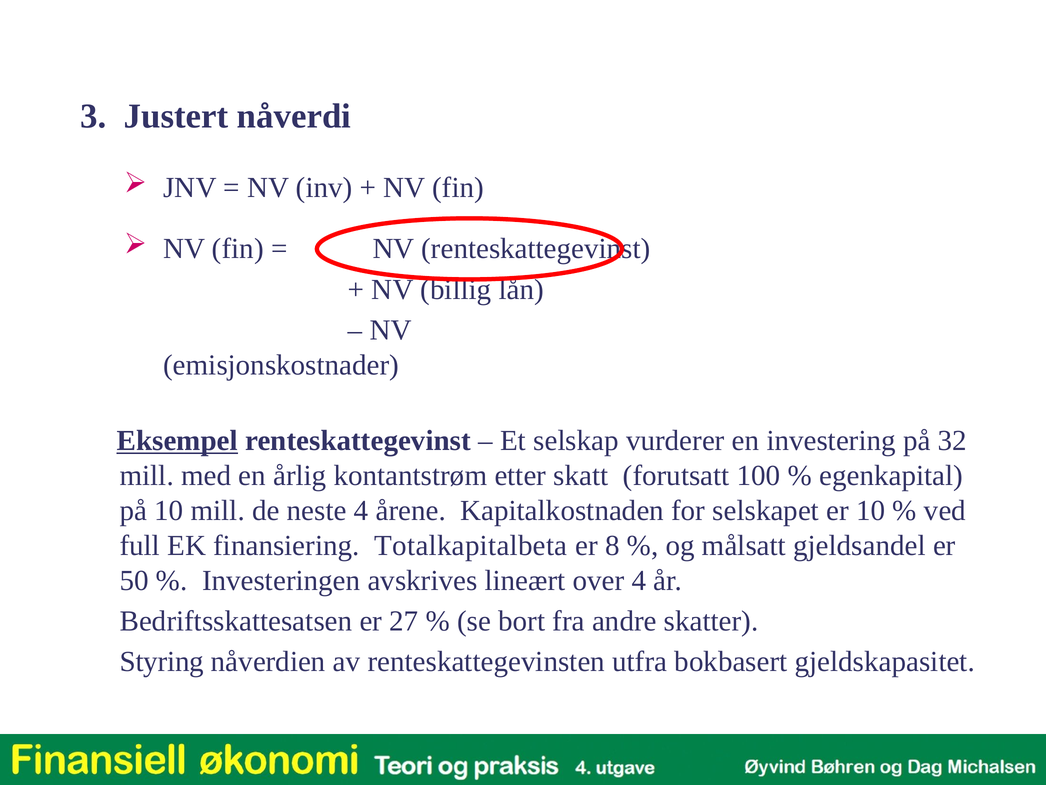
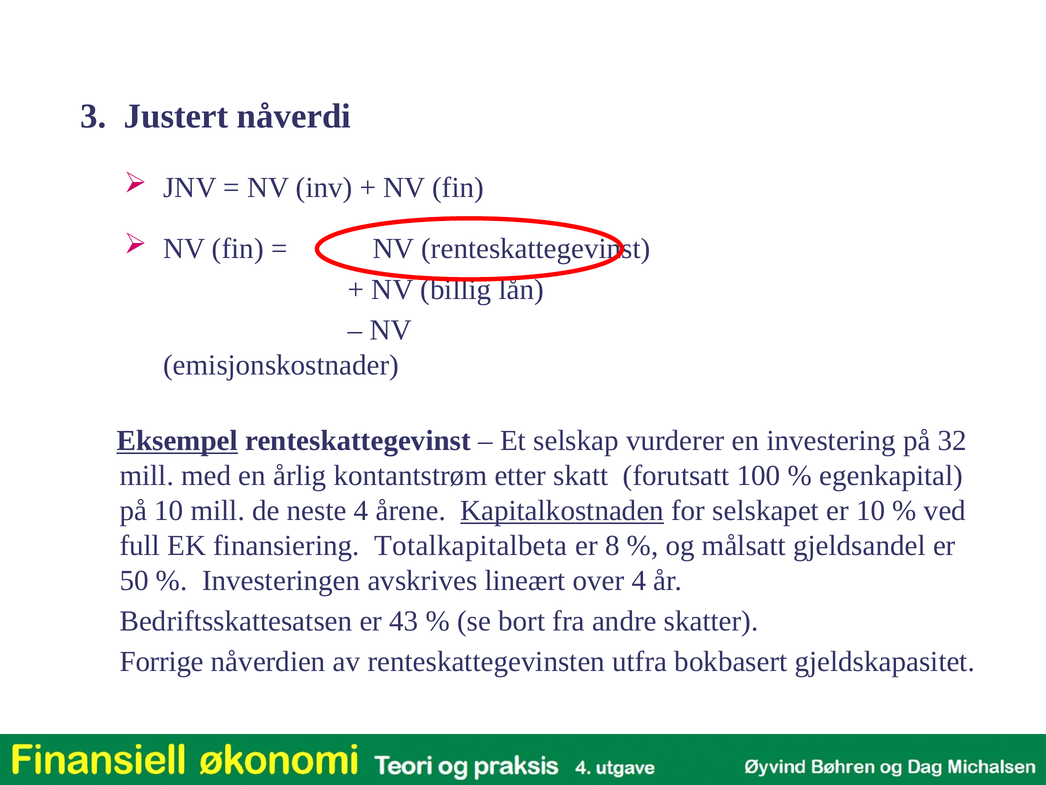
Kapitalkostnaden underline: none -> present (562, 510)
27: 27 -> 43 (404, 621)
Styring: Styring -> Forrige (162, 661)
